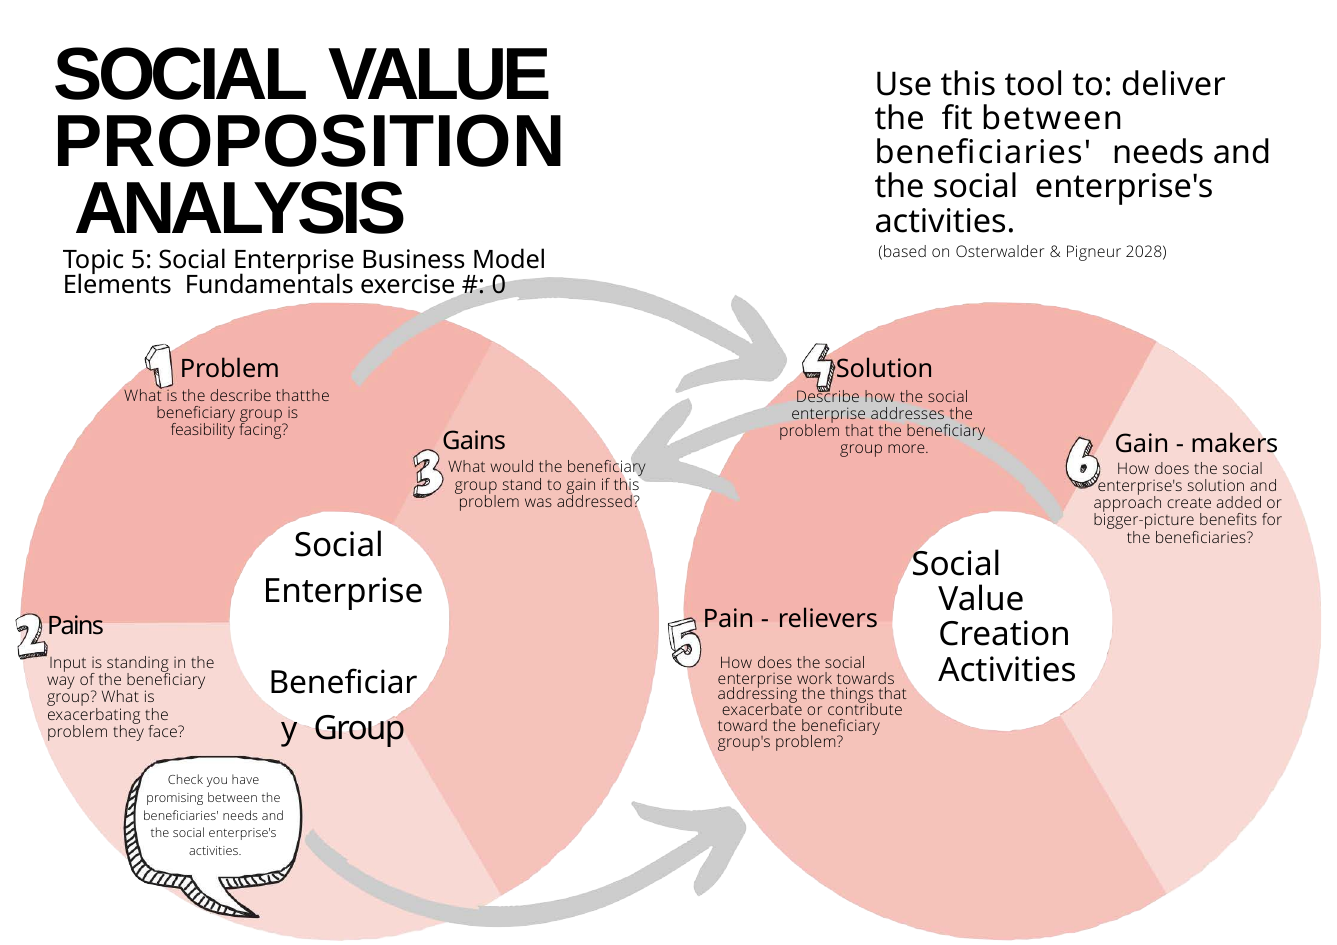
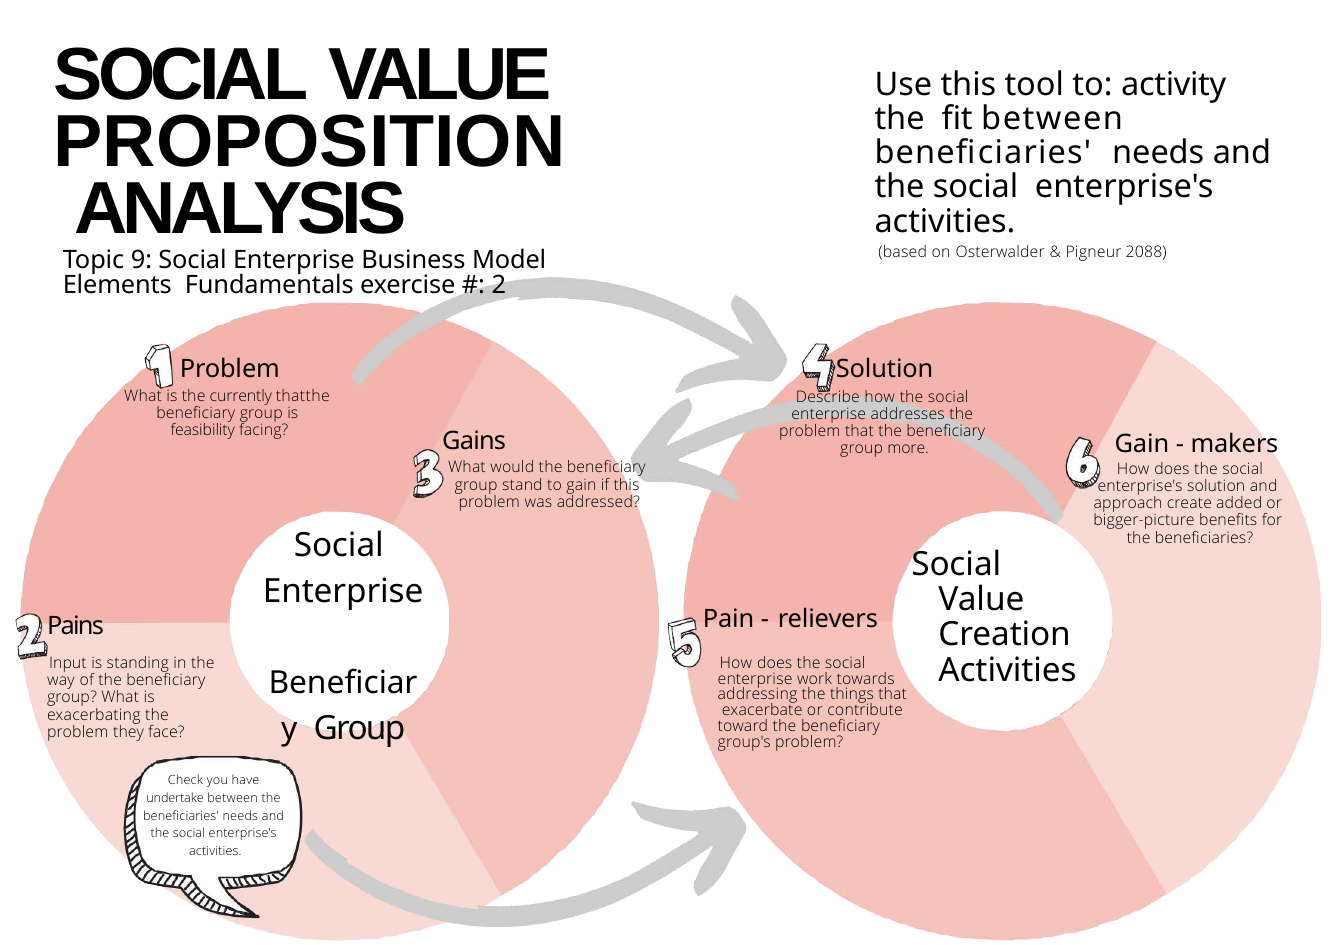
deliver: deliver -> activity (1174, 85)
2028: 2028 -> 2088 (1146, 252)
5: 5 -> 9 (142, 260)
0: 0 -> 2 (499, 285)
the describe: describe -> currently (241, 396)
promising: promising -> undertake (175, 799)
